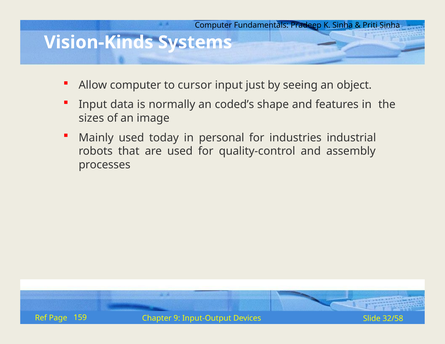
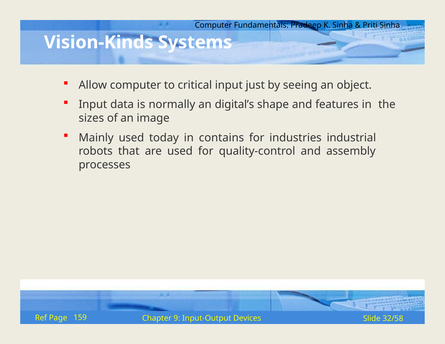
cursor: cursor -> critical (195, 85)
coded’s: coded’s -> digital’s (234, 105)
personal: personal -> contains (221, 138)
